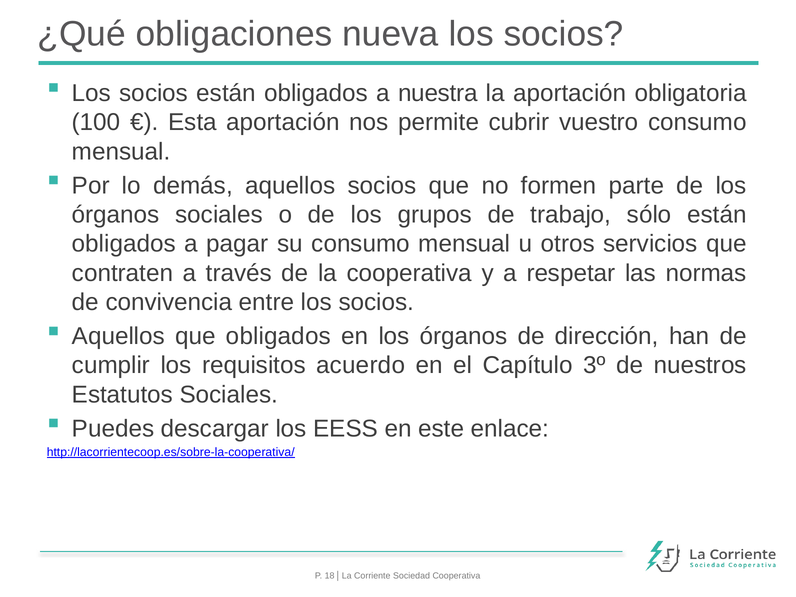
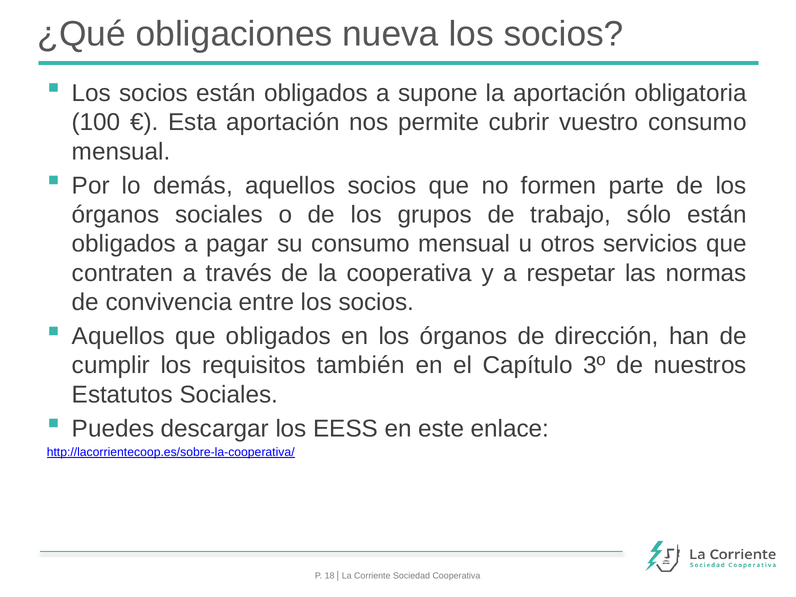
nuestra: nuestra -> supone (438, 93)
acuerdo: acuerdo -> también (361, 365)
